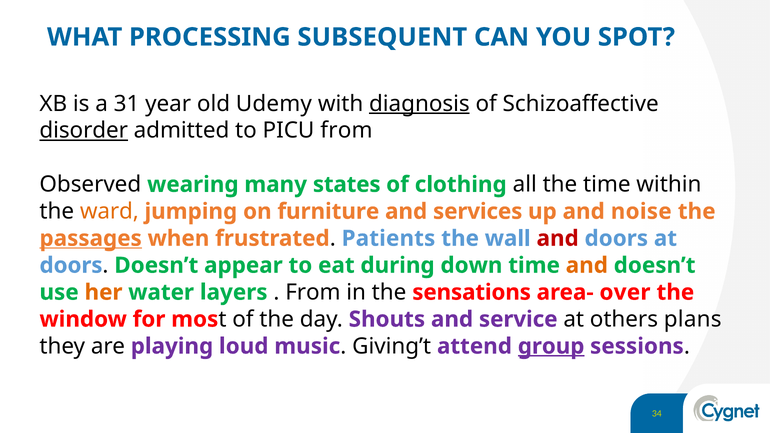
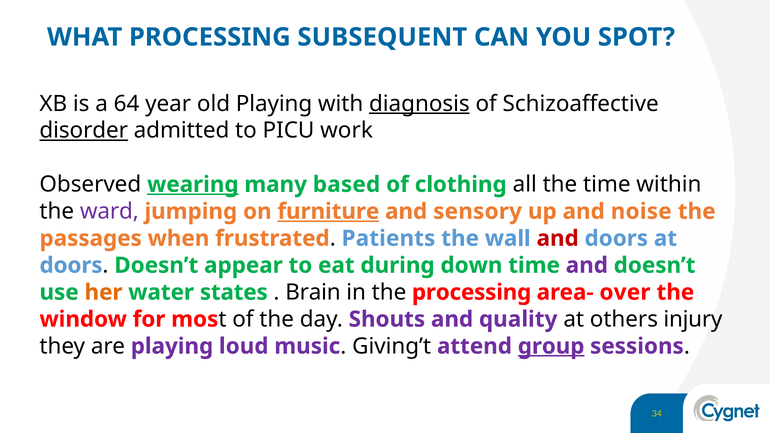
31: 31 -> 64 (127, 104)
old Udemy: Udemy -> Playing (274, 104)
PICU from: from -> work (347, 131)
wearing underline: none -> present (193, 185)
states: states -> based (347, 185)
ward colour: orange -> purple (109, 212)
furniture underline: none -> present (328, 212)
services: services -> sensory (478, 212)
passages underline: present -> none (91, 238)
and colour: orange -> purple (587, 265)
layers: layers -> states (234, 292)
From: From -> Brain (313, 292)
the sensations: sensations -> processing (472, 292)
service: service -> quality (518, 319)
plans: plans -> injury (693, 319)
